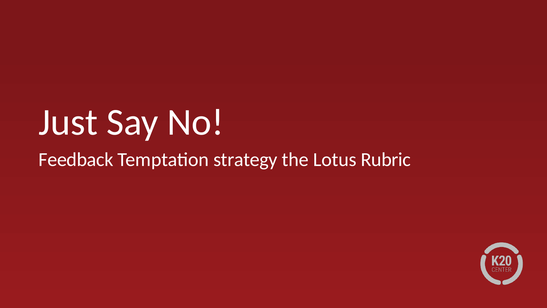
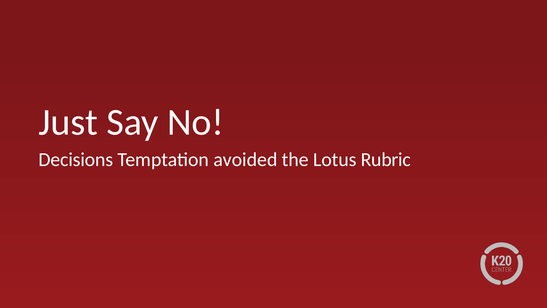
Feedback: Feedback -> Decisions (76, 160)
strategy: strategy -> avoided (245, 160)
